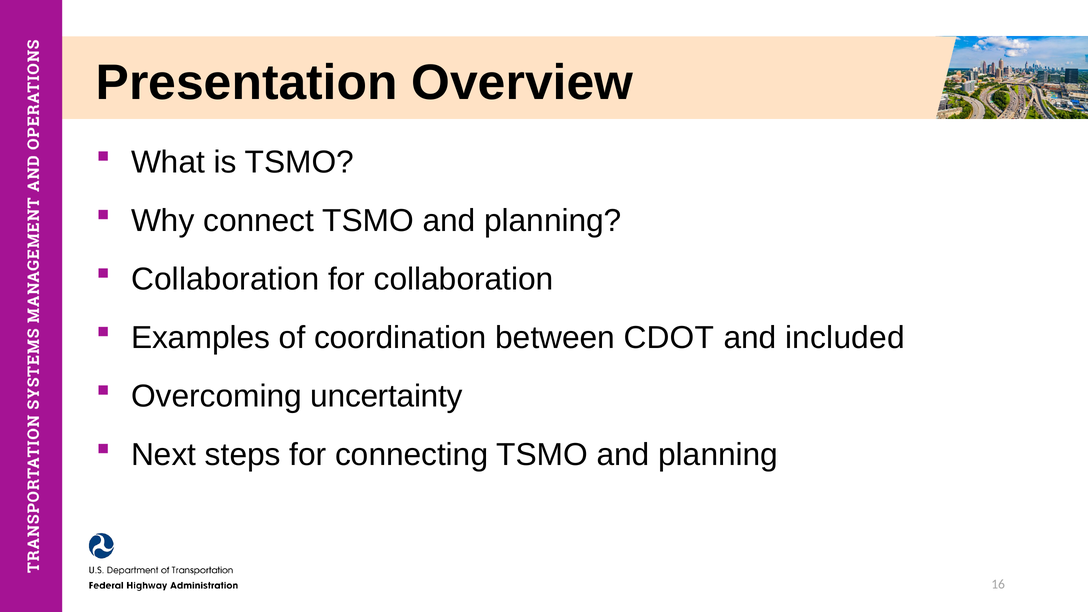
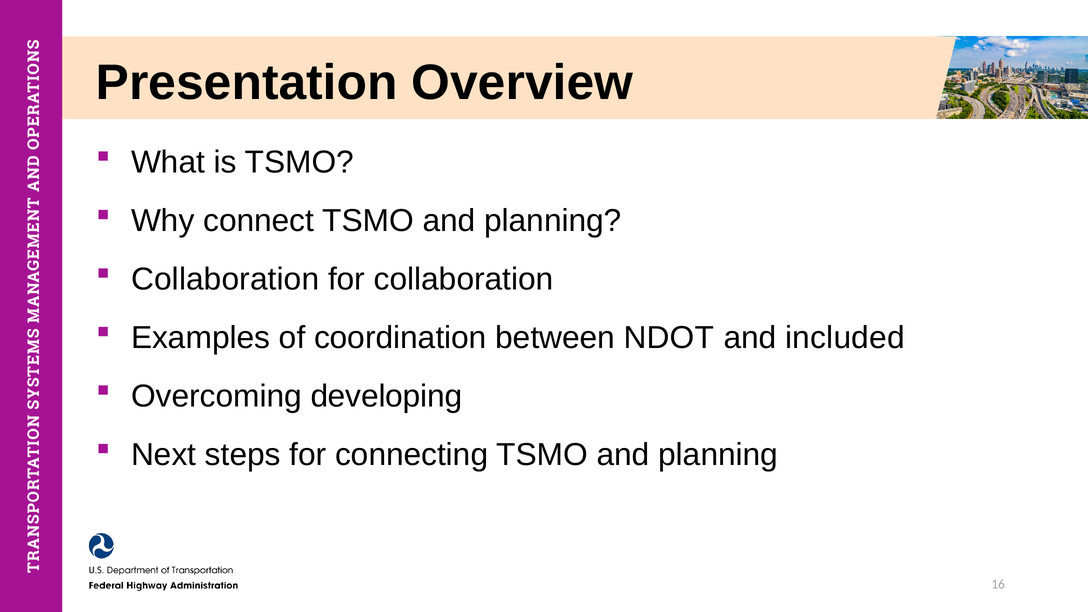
CDOT: CDOT -> NDOT (669, 338)
uncertainty: uncertainty -> developing (386, 396)
